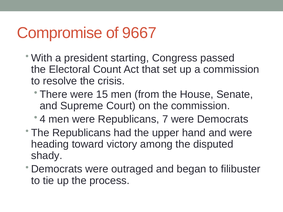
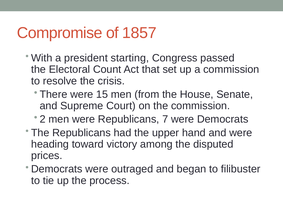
9667: 9667 -> 1857 (139, 33)
4: 4 -> 2 (43, 119)
shady: shady -> prices (47, 156)
